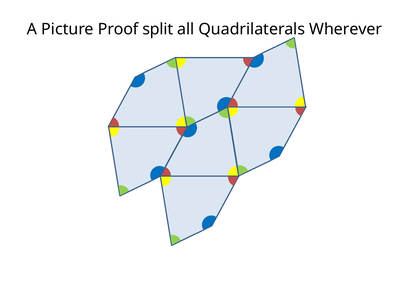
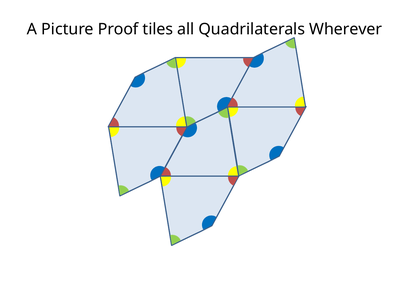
split: split -> tiles (158, 29)
